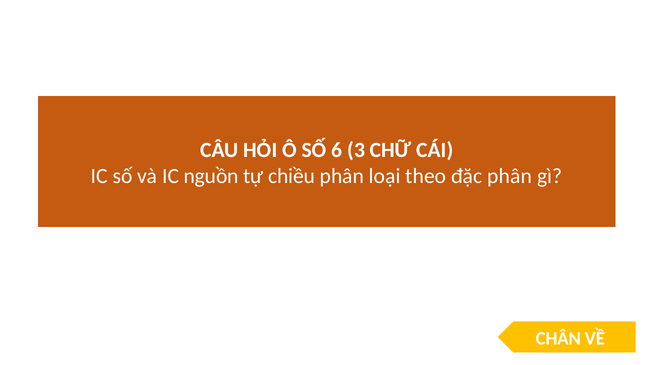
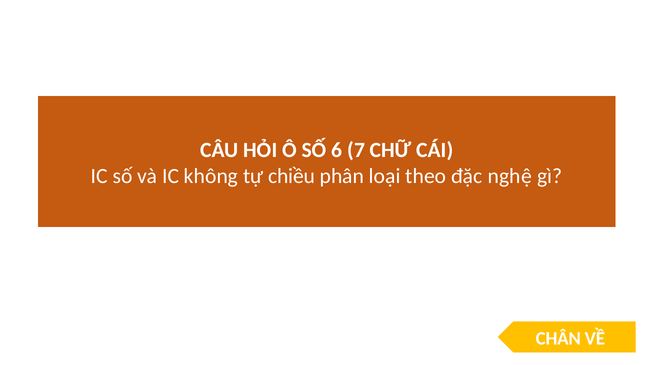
3: 3 -> 7 (356, 150)
nguồn: nguồn -> không (211, 176)
đặc phân: phân -> nghệ (510, 176)
